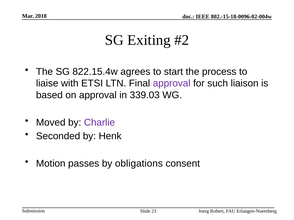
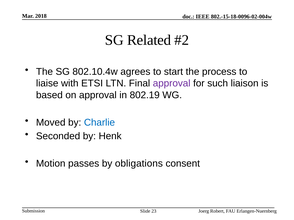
Exiting: Exiting -> Related (149, 40)
822.15.4w: 822.15.4w -> 802.10.4w (95, 72)
339.03: 339.03 -> 802.19 (145, 95)
Charlie colour: purple -> blue (99, 123)
